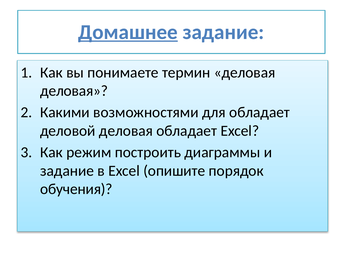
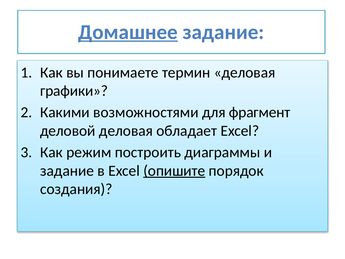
деловая: деловая -> графики (74, 91)
для обладает: обладает -> фрагмент (260, 112)
опишите underline: none -> present (174, 171)
обучения: обучения -> создания (76, 189)
